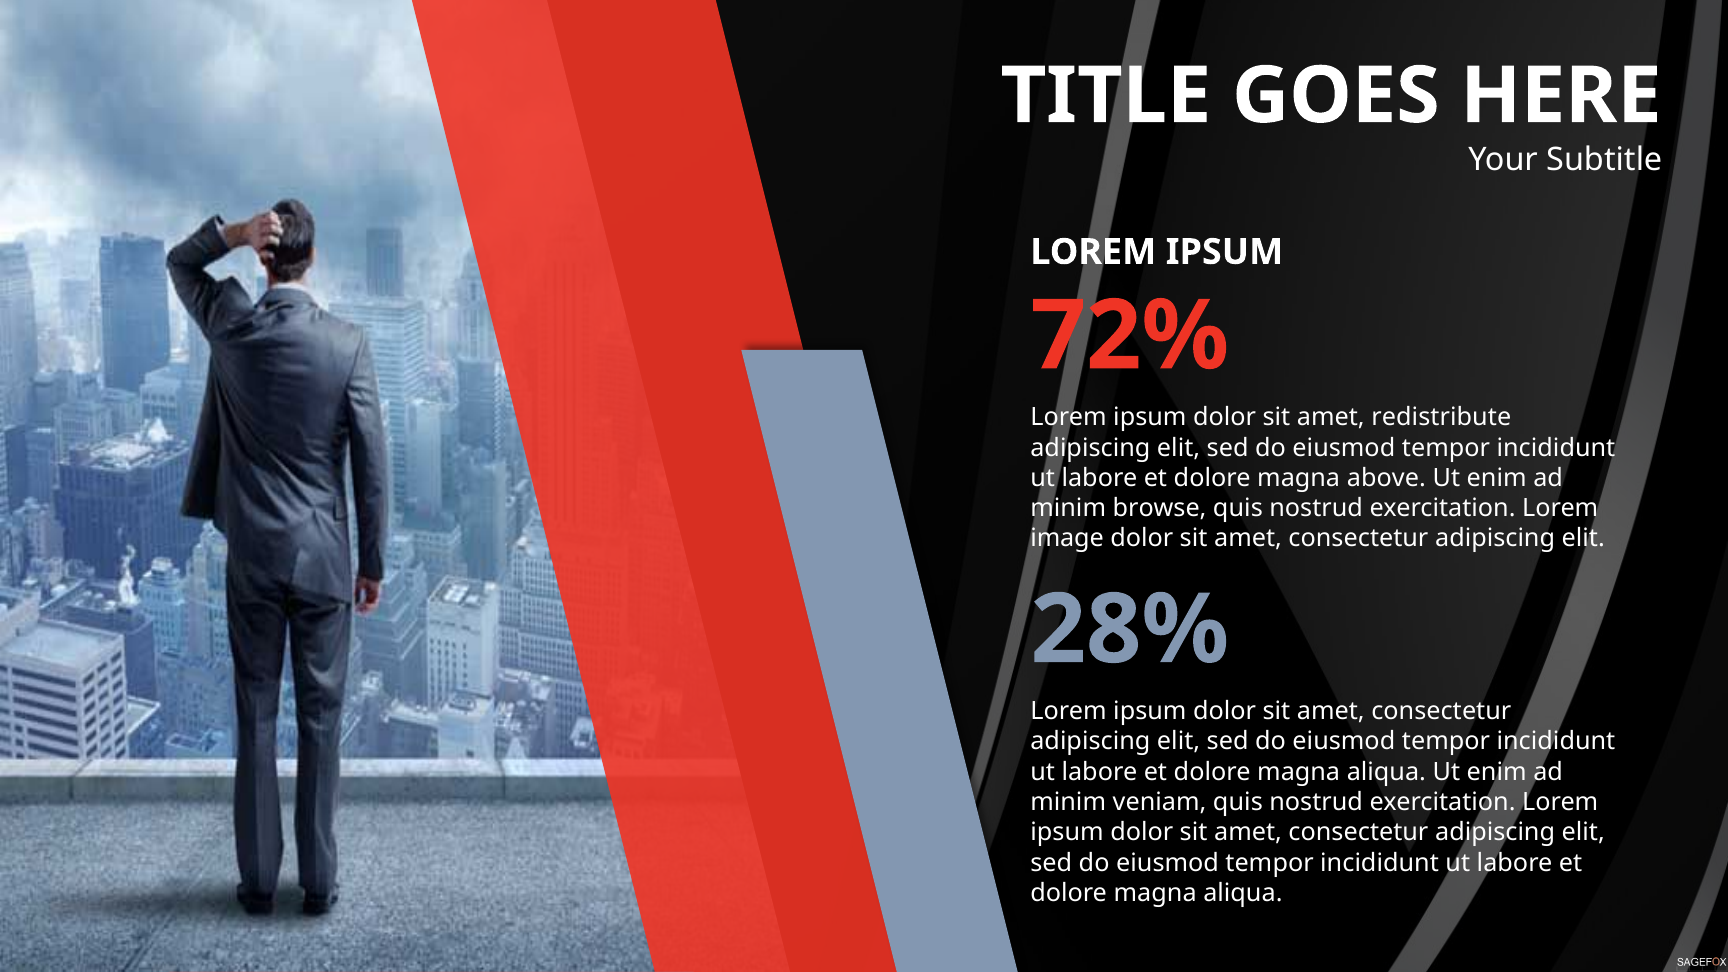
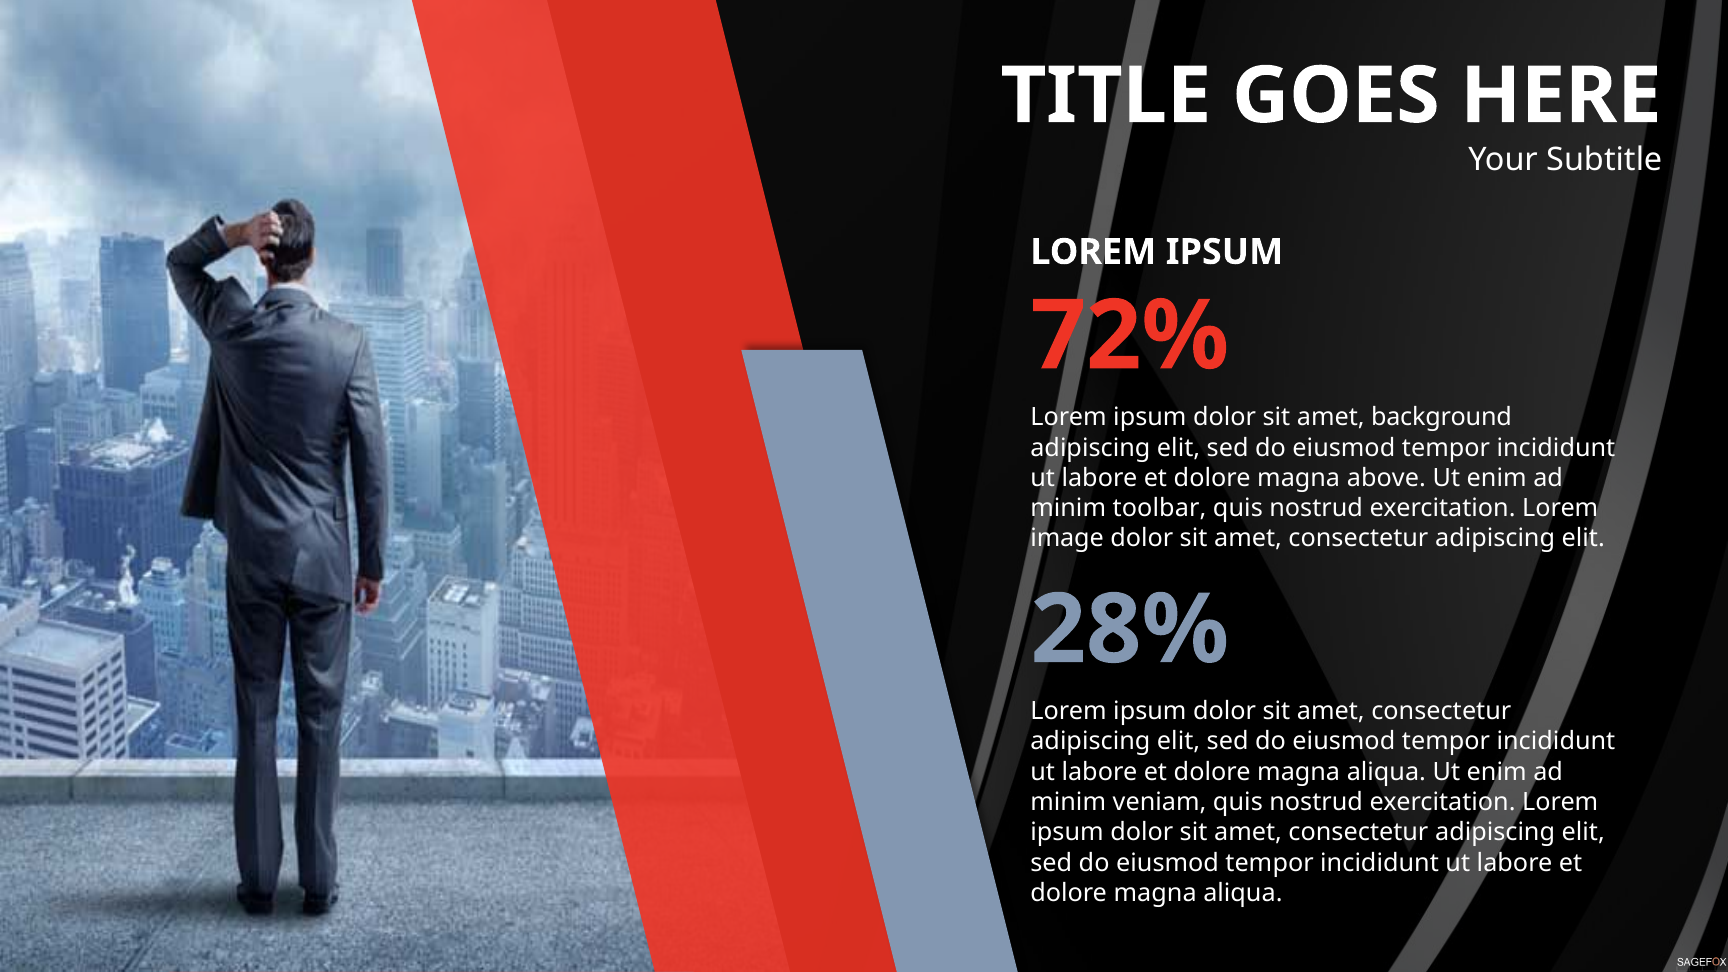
redistribute: redistribute -> background (1441, 418)
browse: browse -> toolbar (1159, 508)
